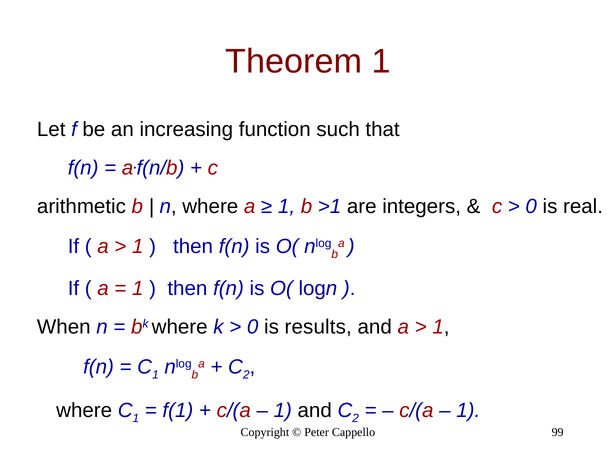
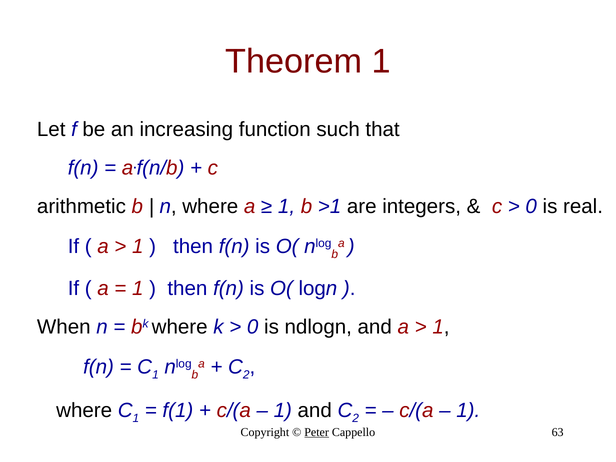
results: results -> ndlogn (318, 327)
Peter underline: none -> present (317, 432)
99: 99 -> 63 (558, 432)
